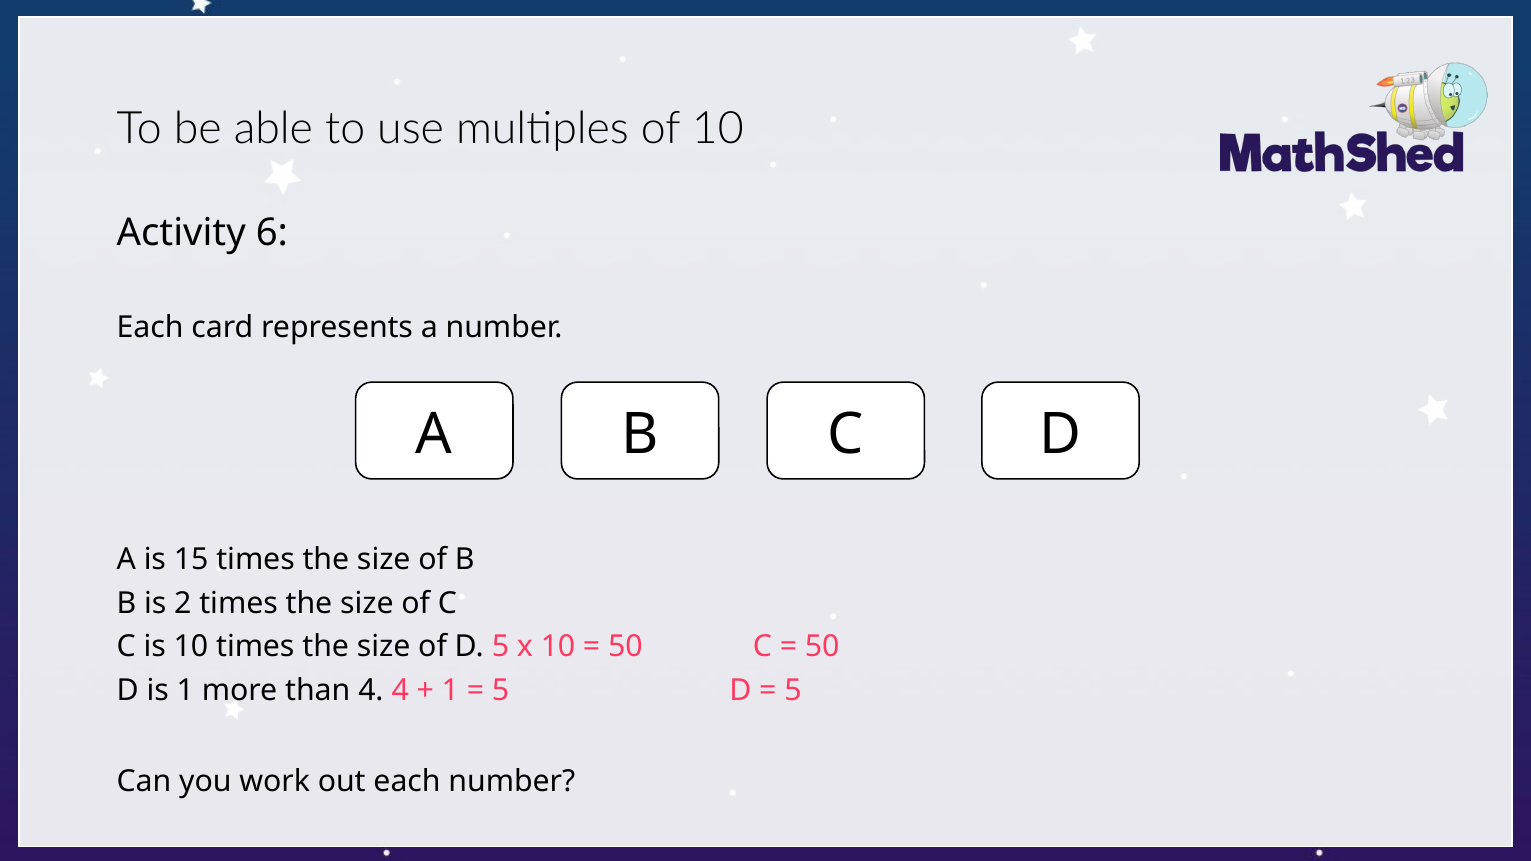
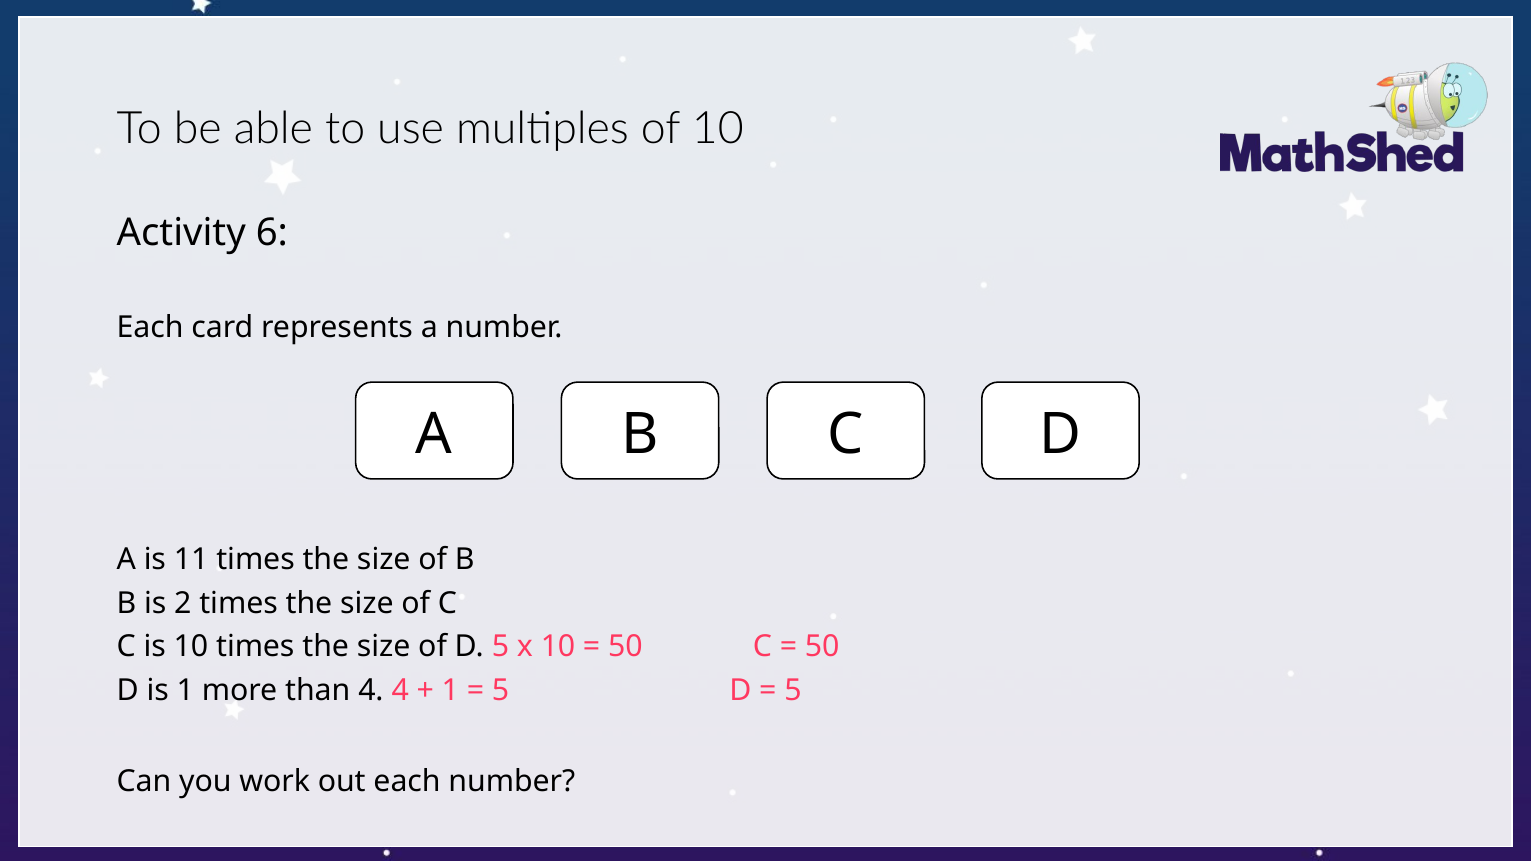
15: 15 -> 11 (191, 559)
